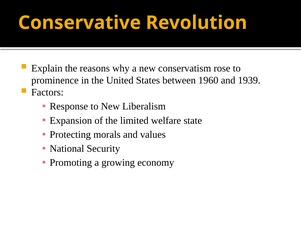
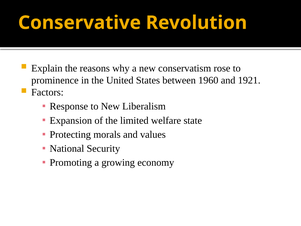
1939: 1939 -> 1921 (249, 80)
